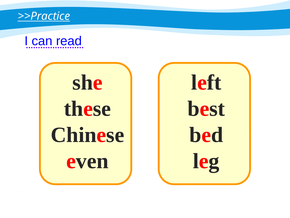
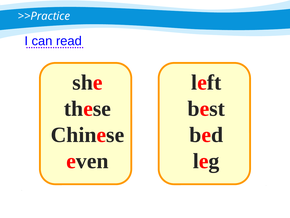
>>Practice underline: present -> none (44, 16)
